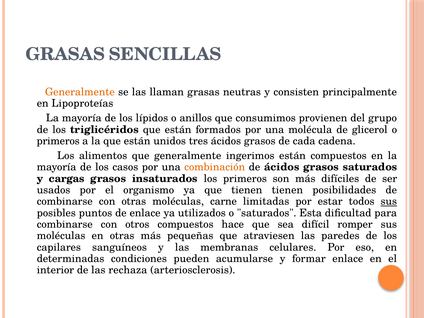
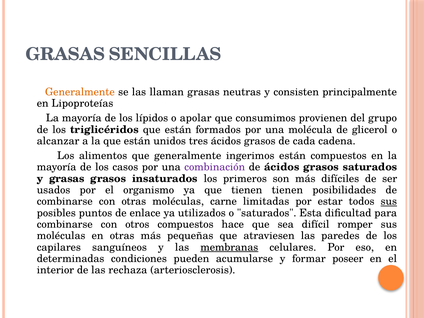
anillos: anillos -> apolar (196, 118)
primeros: primeros -> alcanzar (58, 141)
combinación colour: orange -> purple (215, 167)
y cargas: cargas -> grasas (67, 179)
membranas underline: none -> present (229, 247)
formar enlace: enlace -> poseer (348, 259)
